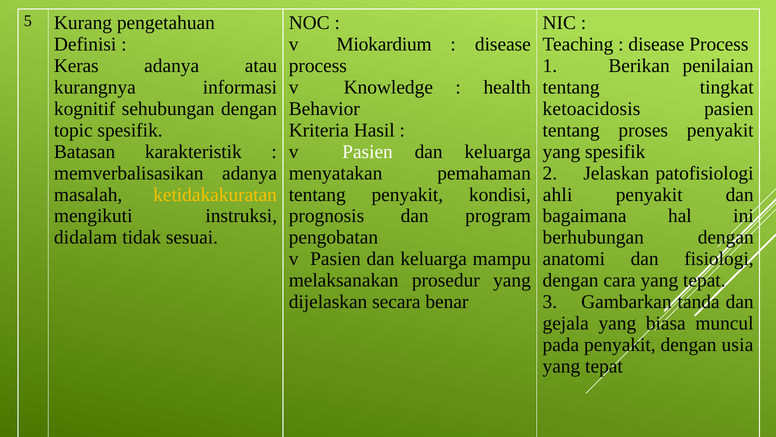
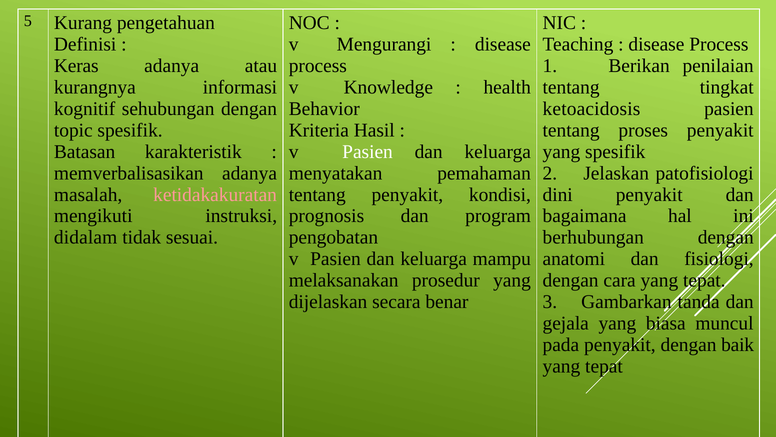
Miokardium: Miokardium -> Mengurangi (384, 44)
ketidakakuratan colour: yellow -> pink (215, 194)
ahli: ahli -> dini (558, 194)
usia: usia -> baik (738, 345)
